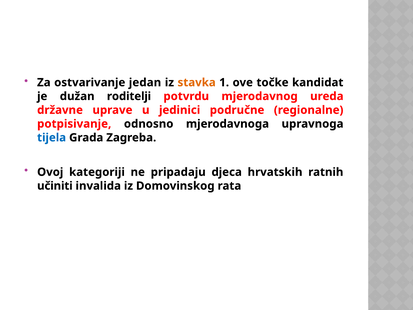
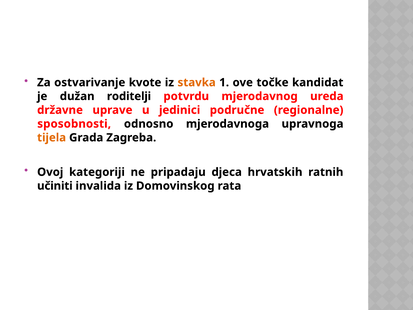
jedan: jedan -> kvote (145, 82)
potpisivanje: potpisivanje -> sposobnosti (74, 124)
tijela colour: blue -> orange (52, 138)
